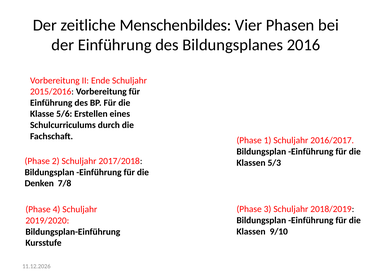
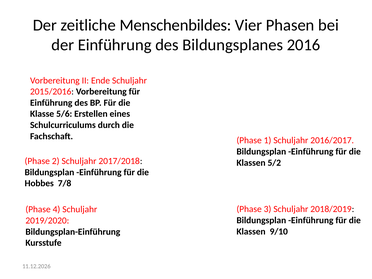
5/3: 5/3 -> 5/2 (274, 163)
Denken: Denken -> Hobbes (39, 183)
